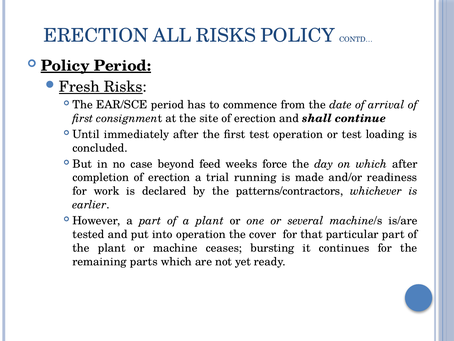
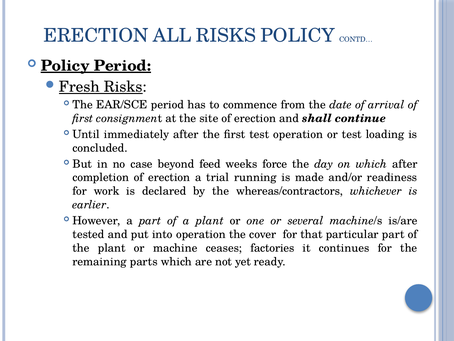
patterns/contractors: patterns/contractors -> whereas/contractors (290, 191)
bursting: bursting -> factories (272, 248)
